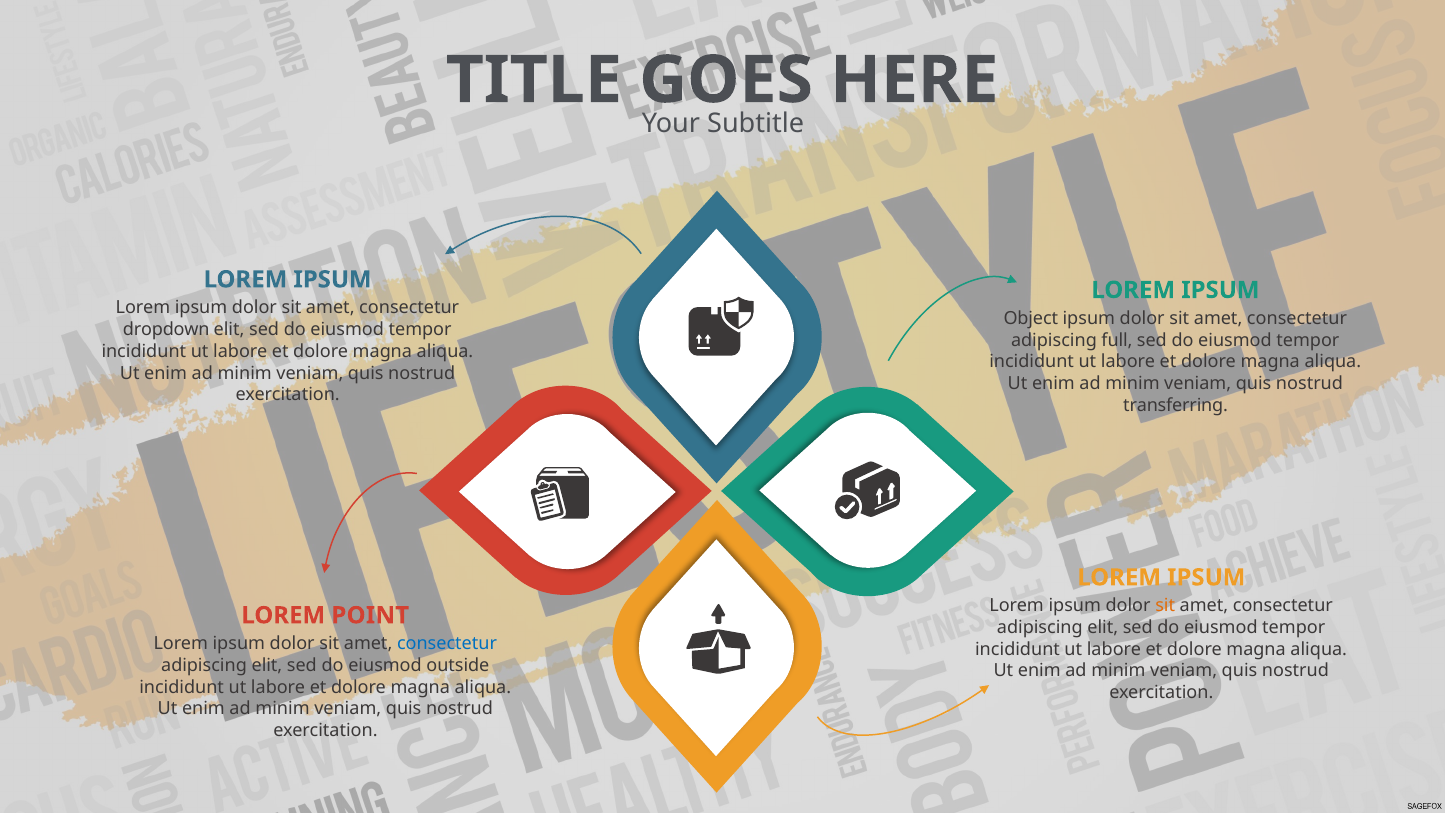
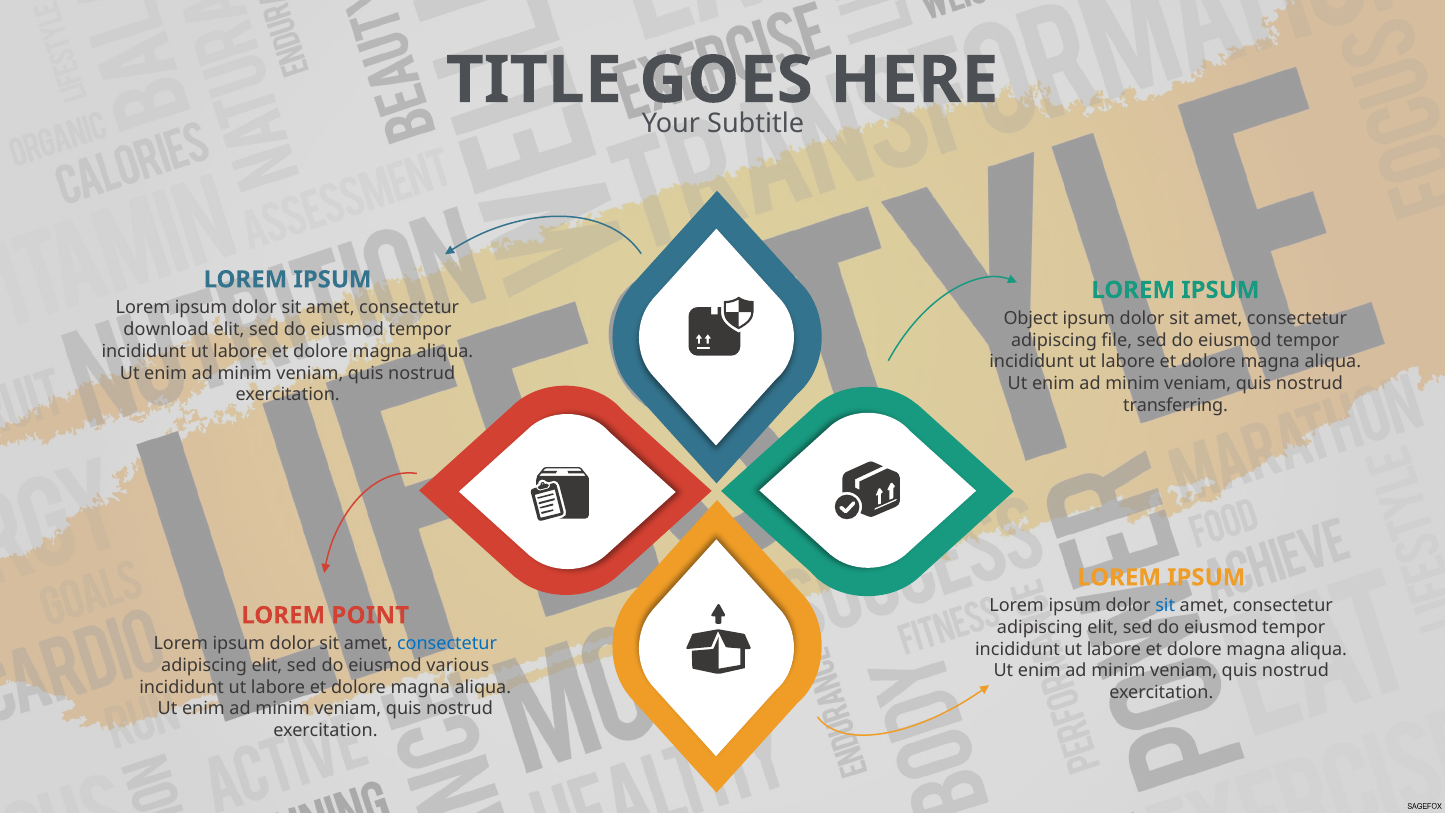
dropdown: dropdown -> download (166, 330)
full: full -> file (1117, 340)
sit colour: orange -> blue (1165, 606)
outside: outside -> various (458, 665)
